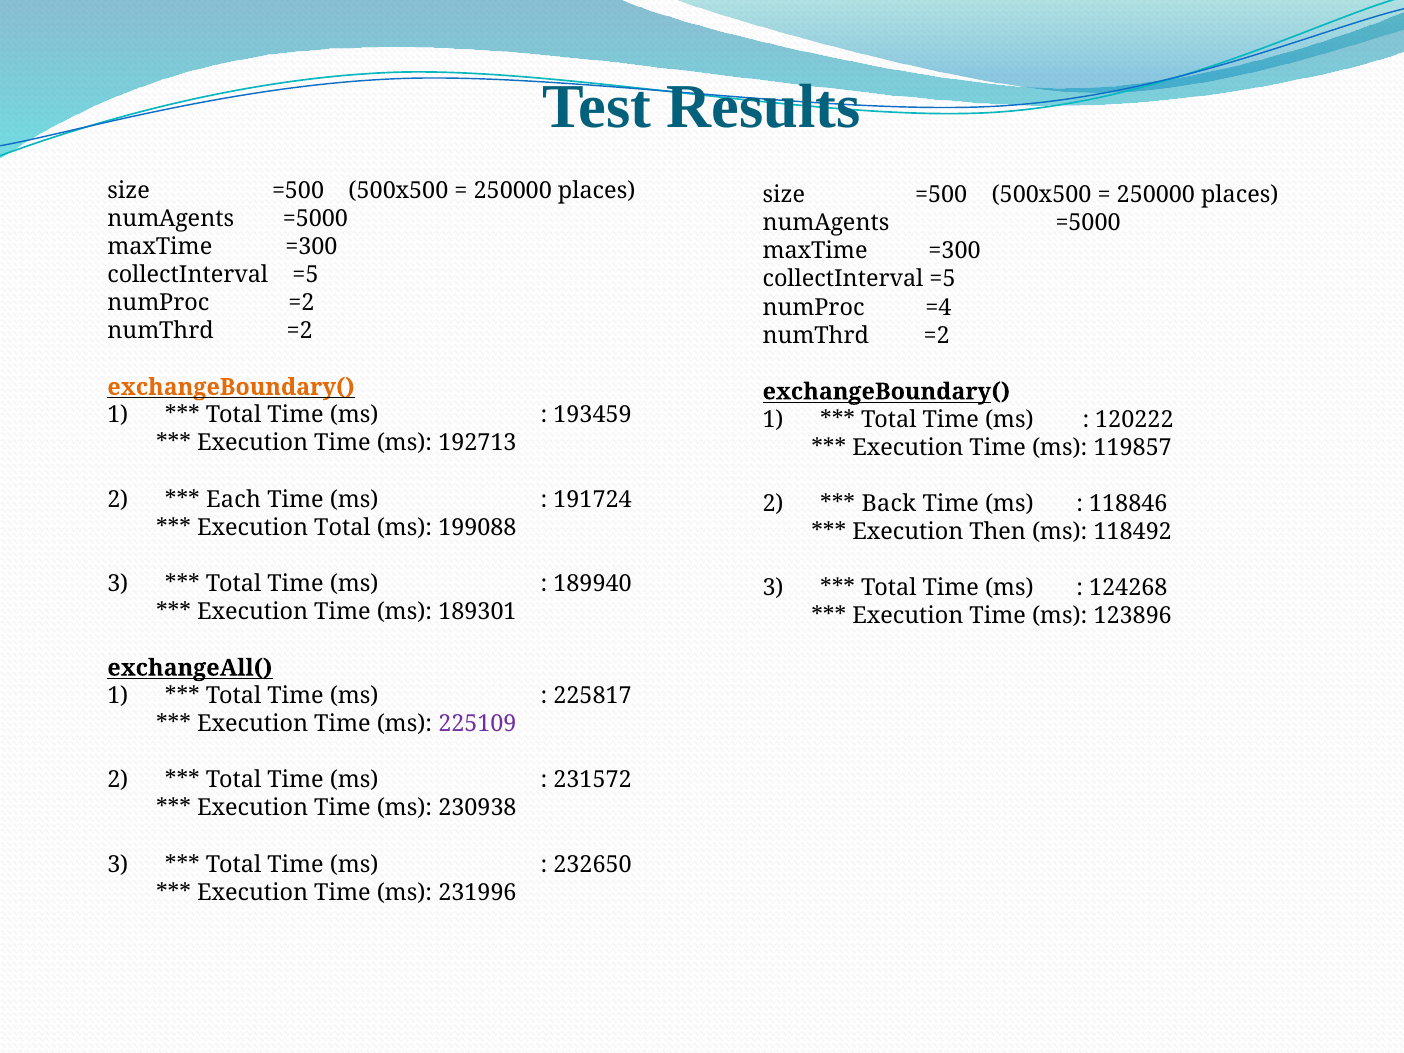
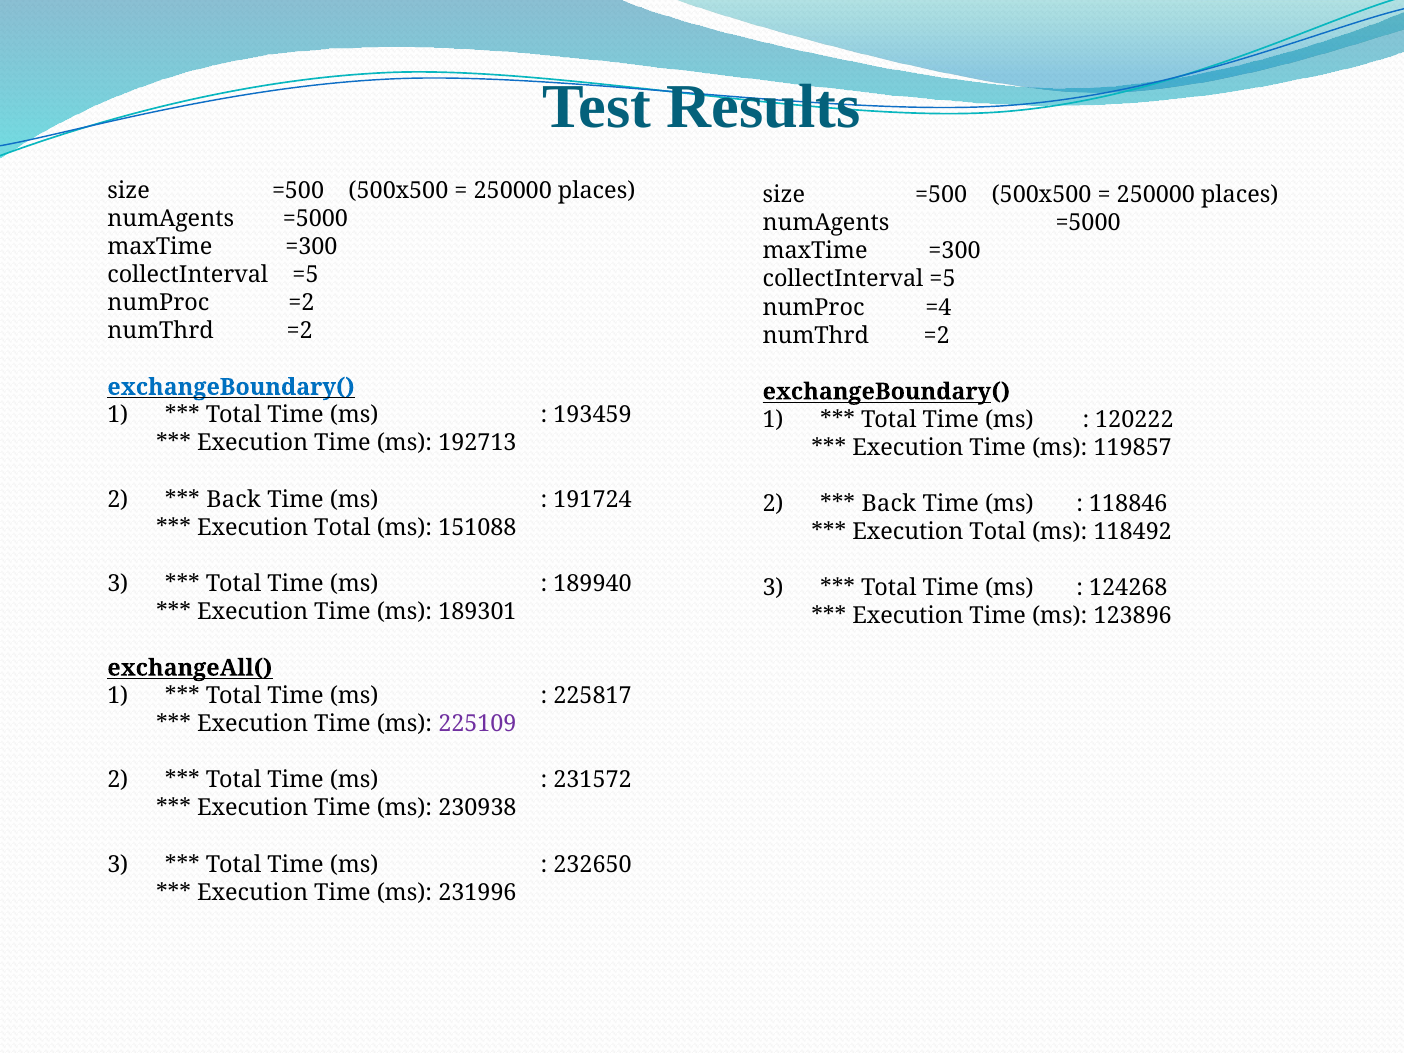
exchangeBoundary( colour: orange -> blue (231, 387)
Each: Each -> Back (234, 499)
199088: 199088 -> 151088 (477, 527)
Then: Then -> Total (998, 532)
